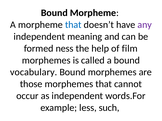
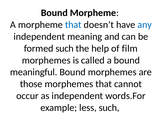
any colour: purple -> blue (145, 25)
formed ness: ness -> such (65, 49)
vocabulary: vocabulary -> meaningful (34, 72)
